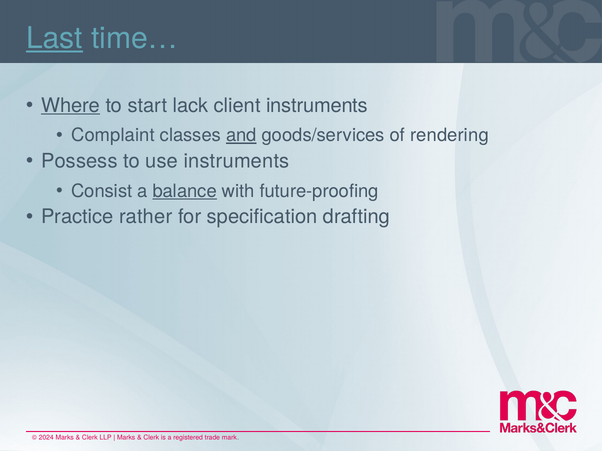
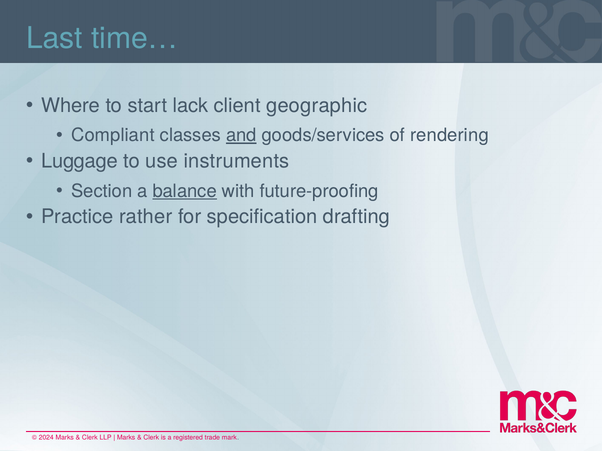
Last underline: present -> none (54, 39)
Where underline: present -> none (71, 106)
client instruments: instruments -> geographic (317, 106)
Complaint: Complaint -> Compliant (113, 135)
Possess: Possess -> Luggage (80, 161)
Consist: Consist -> Section (102, 191)
